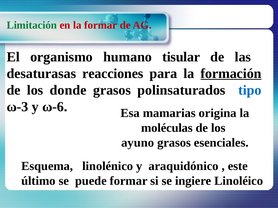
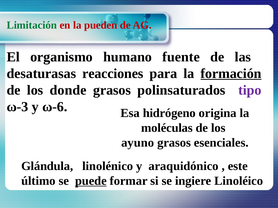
la formar: formar -> pueden (101, 25)
tisular: tisular -> fuente (181, 57)
tipo colour: blue -> purple (250, 90)
mamarias: mamarias -> hidrógeno (169, 113)
Esquema: Esquema -> Glándula (47, 166)
puede underline: none -> present (91, 181)
